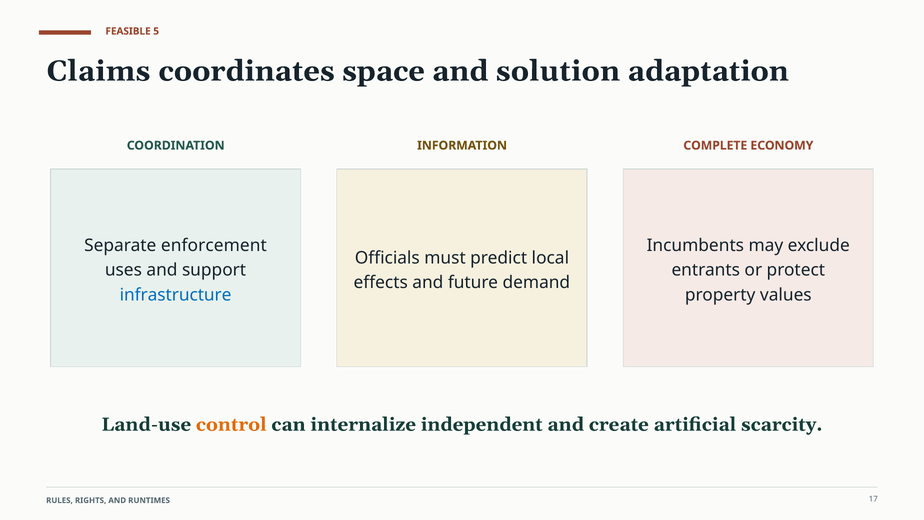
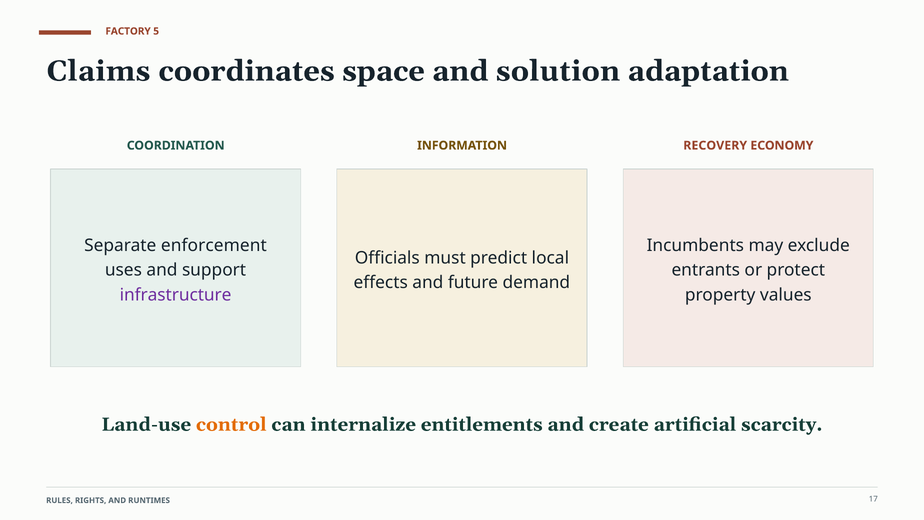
FEASIBLE: FEASIBLE -> FACTORY (128, 31)
COMPLETE: COMPLETE -> RECOVERY (715, 145)
infrastructure colour: blue -> purple (176, 295)
independent: independent -> entitlements (482, 424)
